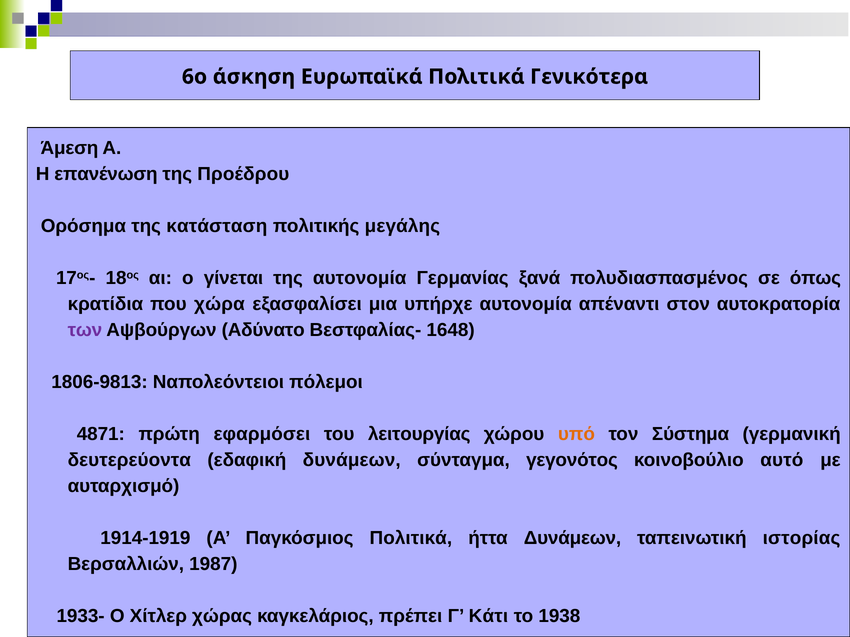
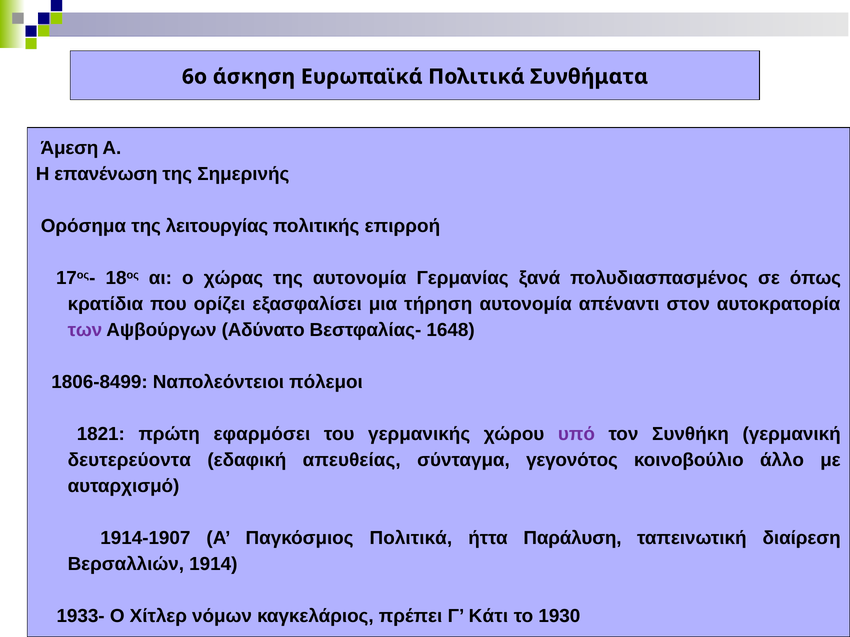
Γενικότερα: Γενικότερα -> Συνθήματα (589, 77)
Προέδρου: Προέδρου -> Σημερινής (243, 174)
κατάσταση: κατάσταση -> λειτουργίας (217, 226)
μεγάλης: μεγάλης -> επιρροή (402, 226)
γίνεται: γίνεται -> χώρας (234, 278)
χώρα: χώρα -> ορίζει (219, 304)
υπήρχε: υπήρχε -> τήρηση (438, 304)
1806-9813: 1806-9813 -> 1806-8499 (100, 382)
4871: 4871 -> 1821 (101, 434)
λειτουργίας: λειτουργίας -> γερμανικής (419, 434)
υπό colour: orange -> purple (576, 434)
Σύστημα: Σύστημα -> Συνθήκη (690, 434)
εδαφική δυνάμεων: δυνάμεων -> απευθείας (352, 460)
αυτό: αυτό -> άλλο (782, 460)
1914-1919: 1914-1919 -> 1914-1907 (145, 539)
ήττα Δυνάμεων: Δυνάμεων -> Παράλυση (572, 539)
ιστορίας: ιστορίας -> διαίρεση (802, 539)
1987: 1987 -> 1914 (213, 565)
χώρας: χώρας -> νόμων (222, 617)
1938: 1938 -> 1930 (559, 617)
